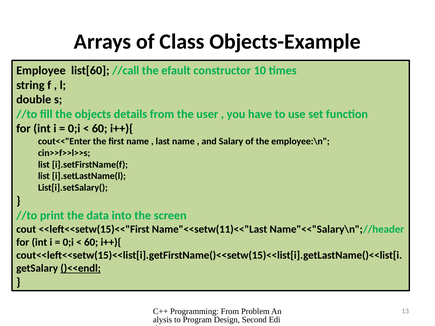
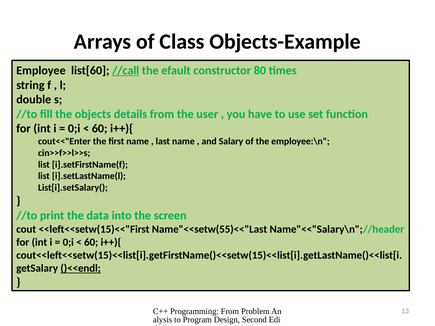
//call underline: none -> present (126, 71)
10: 10 -> 80 (260, 71)
Name"<<setw(11)<<"Last: Name"<<setw(11)<<"Last -> Name"<<setw(55)<<"Last (210, 229)
